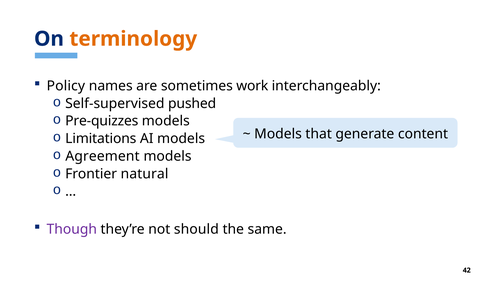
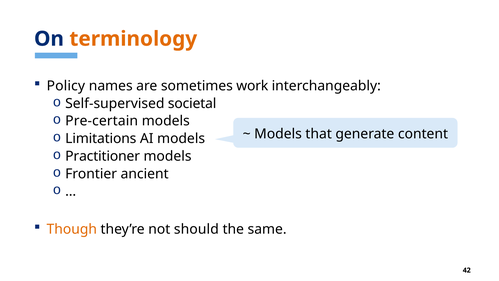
pushed: pushed -> societal (192, 103)
Pre-quizzes: Pre-quizzes -> Pre-certain (102, 121)
Agreement: Agreement -> Practitioner (103, 156)
natural: natural -> ancient (145, 174)
Though colour: purple -> orange (72, 229)
